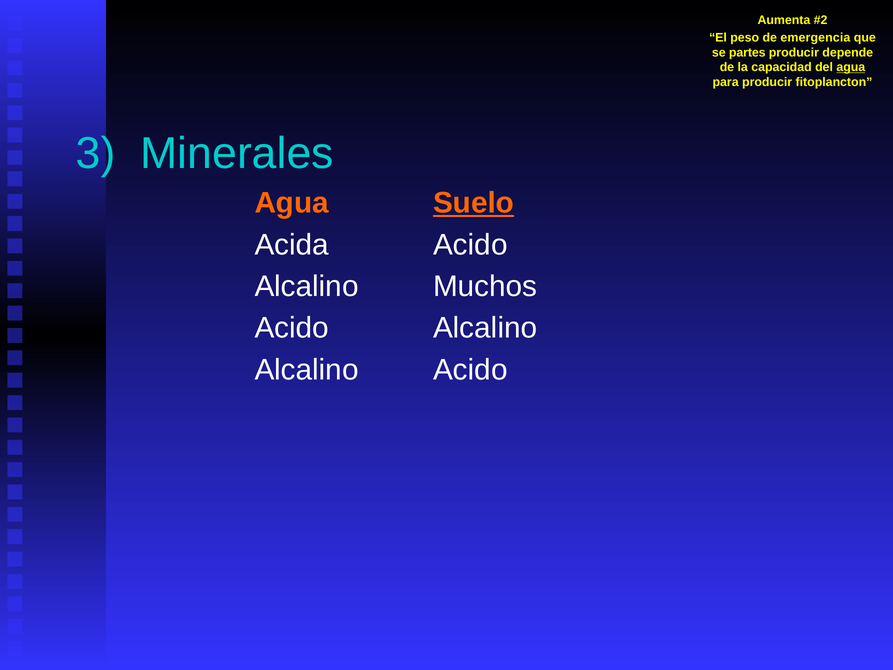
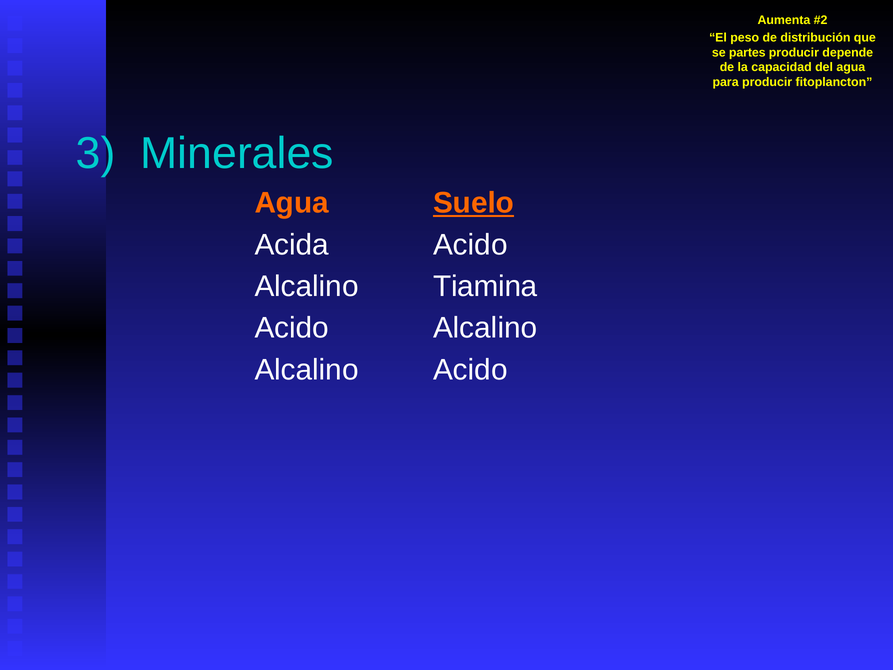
emergencia: emergencia -> distribución (815, 38)
agua underline: present -> none (851, 67)
Muchos: Muchos -> Tiamina (485, 286)
